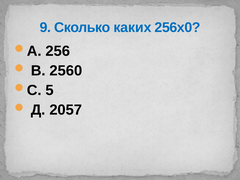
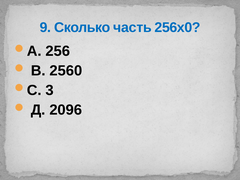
каких: каких -> часть (132, 27)
5: 5 -> 3 (50, 90)
2057: 2057 -> 2096 (66, 110)
